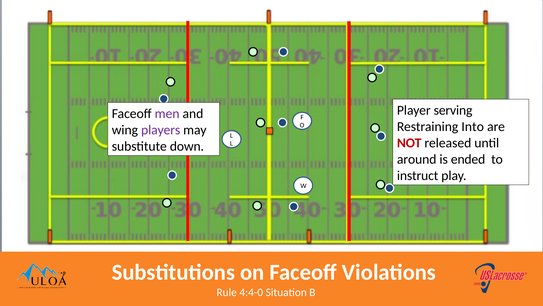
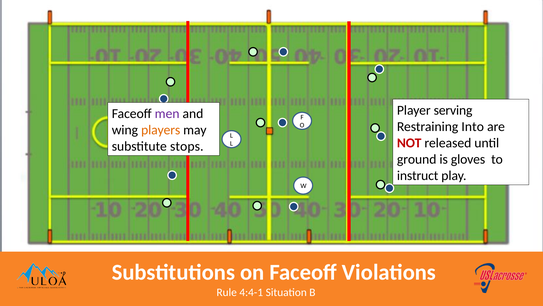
players colour: purple -> orange (161, 130)
down: down -> stops (187, 146)
around: around -> ground (417, 159)
ended: ended -> gloves (468, 159)
4:4-0: 4:4-0 -> 4:4-1 (251, 292)
